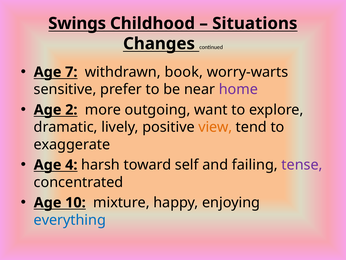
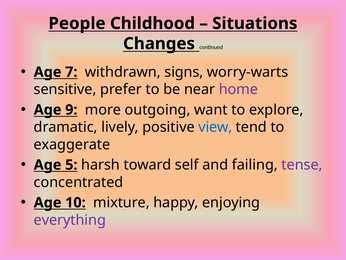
Swings: Swings -> People (77, 23)
book: book -> signs (184, 72)
2: 2 -> 9 (71, 110)
view colour: orange -> blue (215, 127)
4: 4 -> 5 (71, 165)
everything colour: blue -> purple (70, 220)
